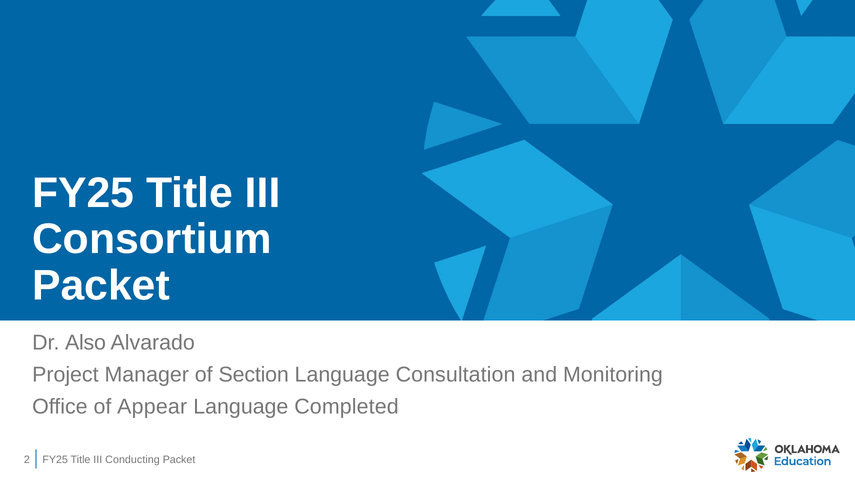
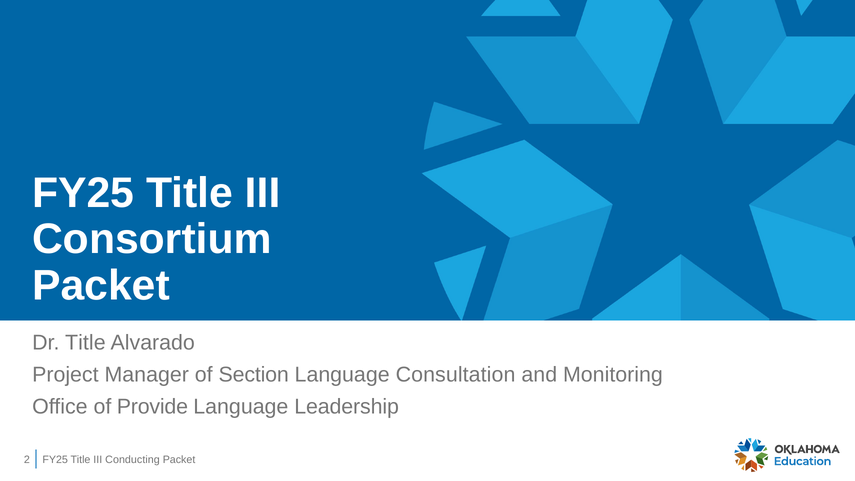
Dr Also: Also -> Title (85, 343)
Appear: Appear -> Provide (152, 407)
Completed: Completed -> Leadership (347, 407)
